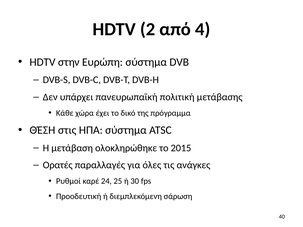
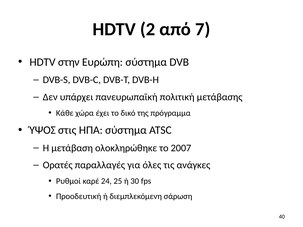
4: 4 -> 7 (203, 29)
ΘΈΣΗ: ΘΈΣΗ -> ΎΨΟΣ (43, 130)
2015: 2015 -> 2007 (181, 148)
